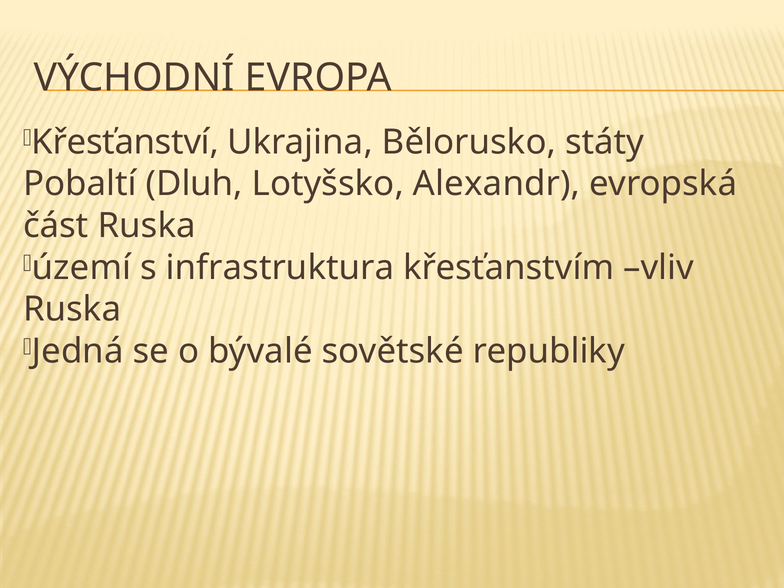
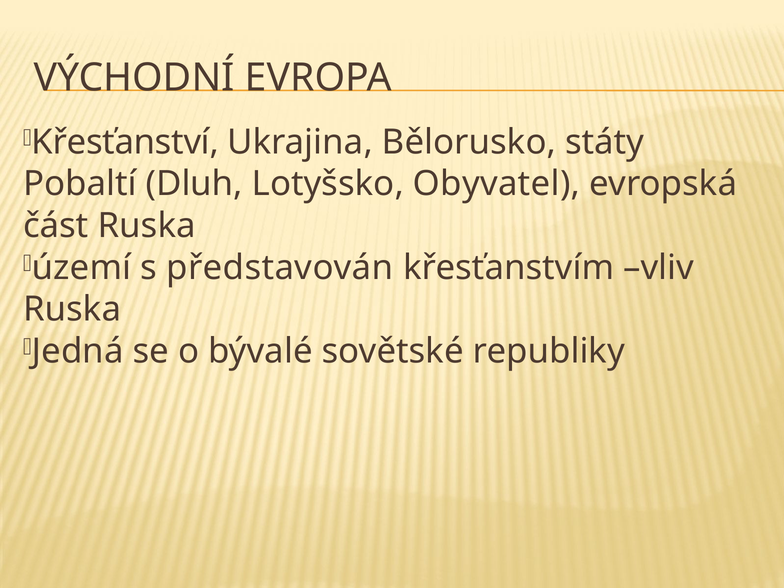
Alexandr: Alexandr -> Obyvatel (497, 184)
infrastruktura: infrastruktura -> představován (280, 268)
